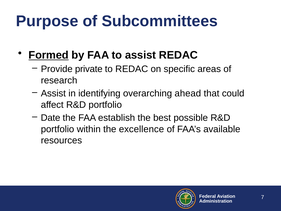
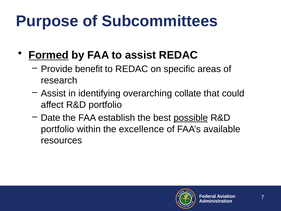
private: private -> benefit (89, 69)
ahead: ahead -> collate (188, 93)
possible underline: none -> present (191, 118)
